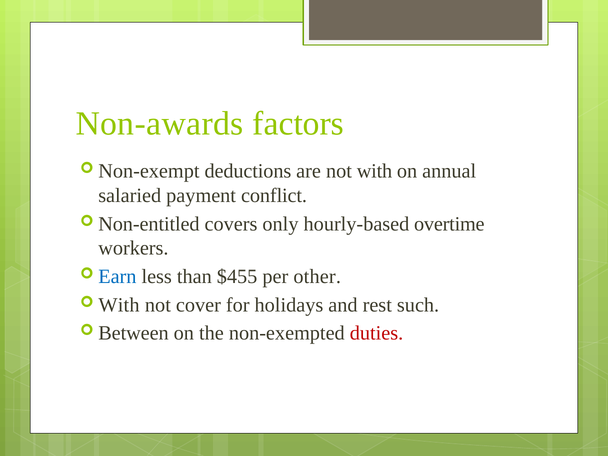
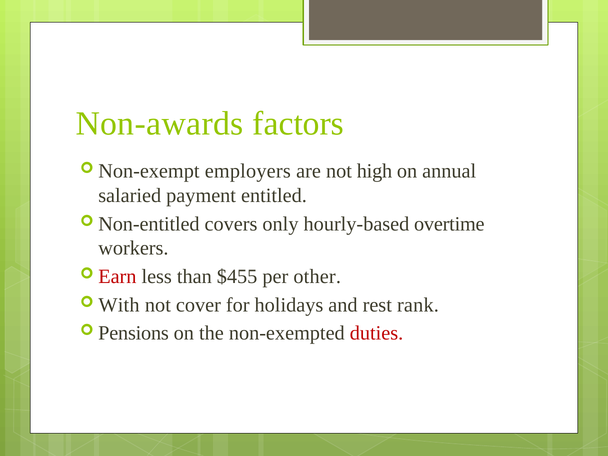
deductions: deductions -> employers (248, 171)
not with: with -> high (374, 171)
conflict: conflict -> entitled (274, 195)
Earn colour: blue -> red (117, 277)
such: such -> rank (418, 305)
Between: Between -> Pensions (134, 333)
